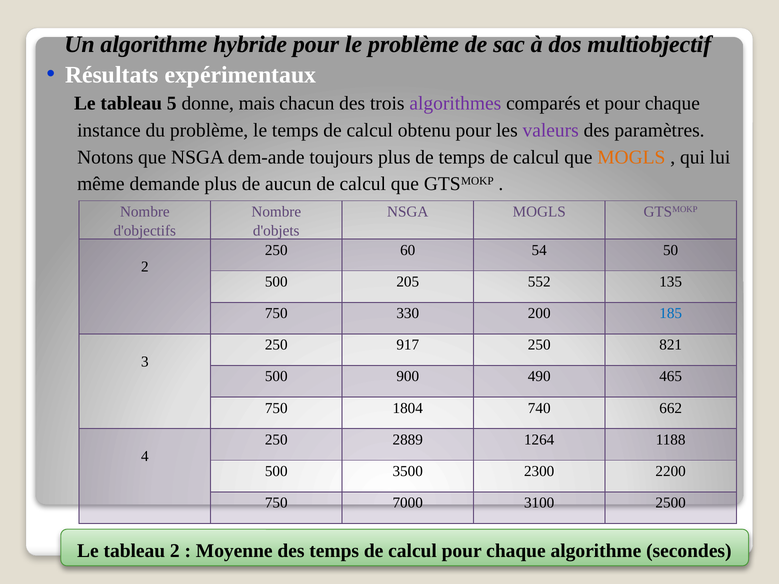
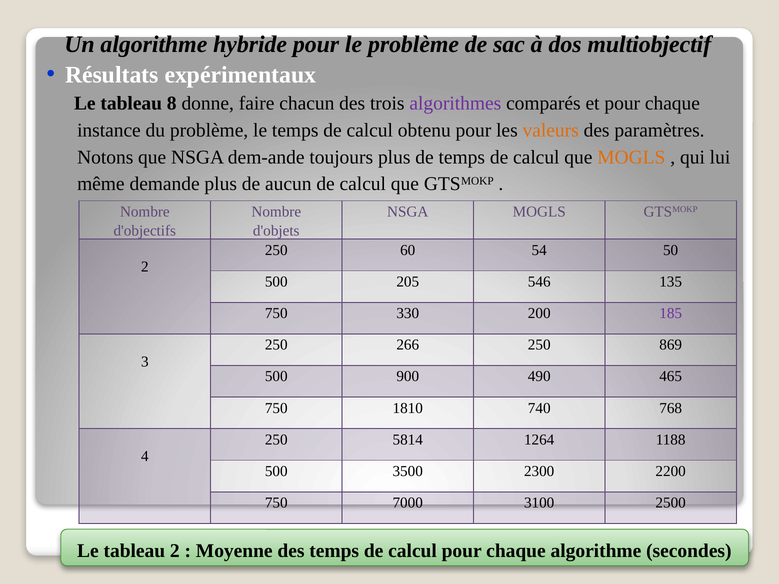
5: 5 -> 8 (172, 103)
mais: mais -> faire (257, 103)
valeurs colour: purple -> orange (551, 130)
552: 552 -> 546 (539, 282)
185 colour: blue -> purple (671, 313)
917: 917 -> 266 (408, 345)
821: 821 -> 869 (671, 345)
1804: 1804 -> 1810 (408, 408)
662: 662 -> 768 (671, 408)
2889: 2889 -> 5814 (408, 440)
